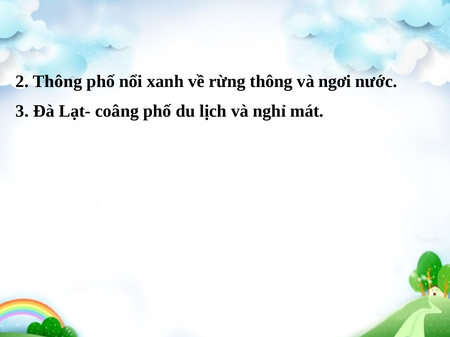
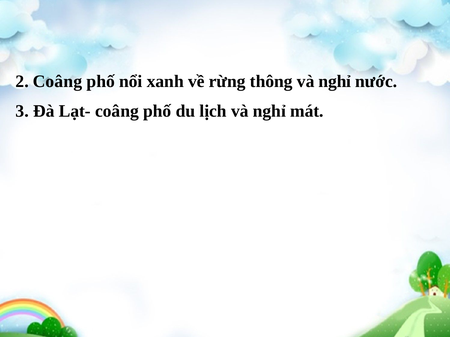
2 Thông: Thông -> Coâng (57, 81)
thông và ngơi: ngơi -> nghỉ (335, 81)
